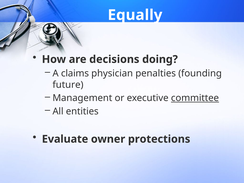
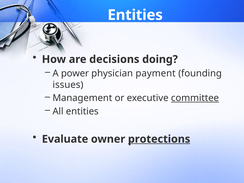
Equally: Equally -> Entities (135, 15)
claims: claims -> power (75, 73)
penalties: penalties -> payment (156, 73)
future: future -> issues (68, 85)
protections underline: none -> present (159, 139)
